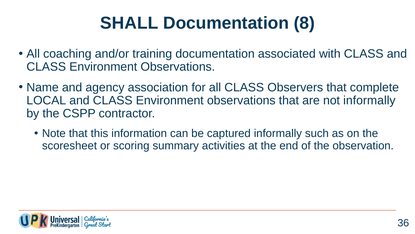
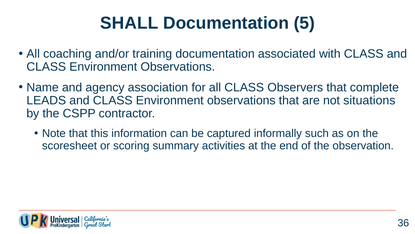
8: 8 -> 5 (304, 23)
LOCAL: LOCAL -> LEADS (46, 100)
not informally: informally -> situations (369, 100)
